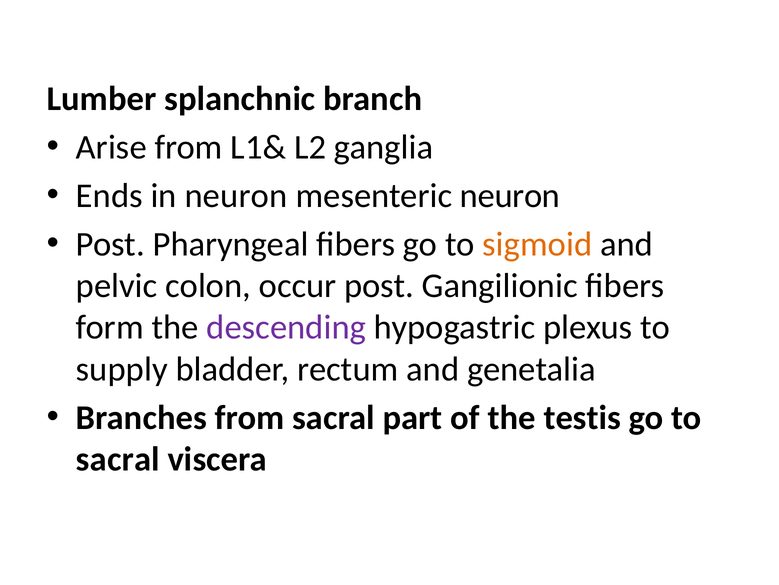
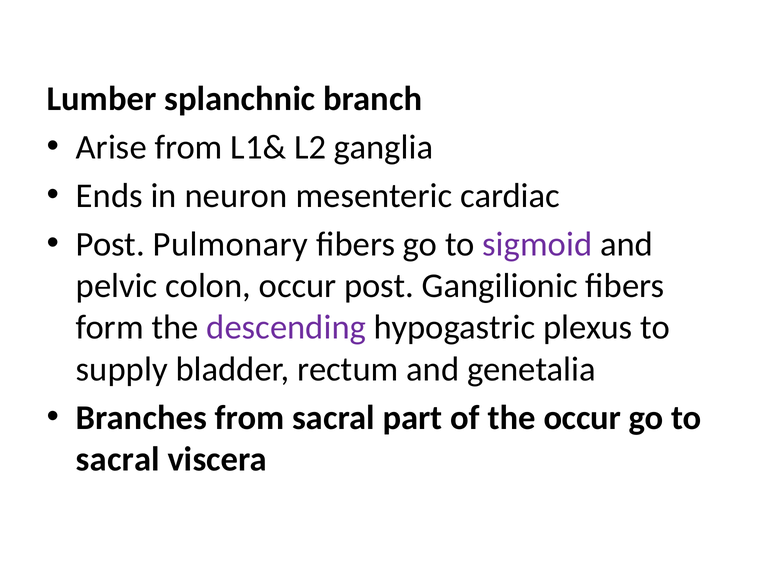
mesenteric neuron: neuron -> cardiac (510, 195)
Pharyngeal: Pharyngeal -> Pulmonary (230, 244)
sigmoid colour: orange -> purple (537, 244)
the testis: testis -> occur (582, 417)
